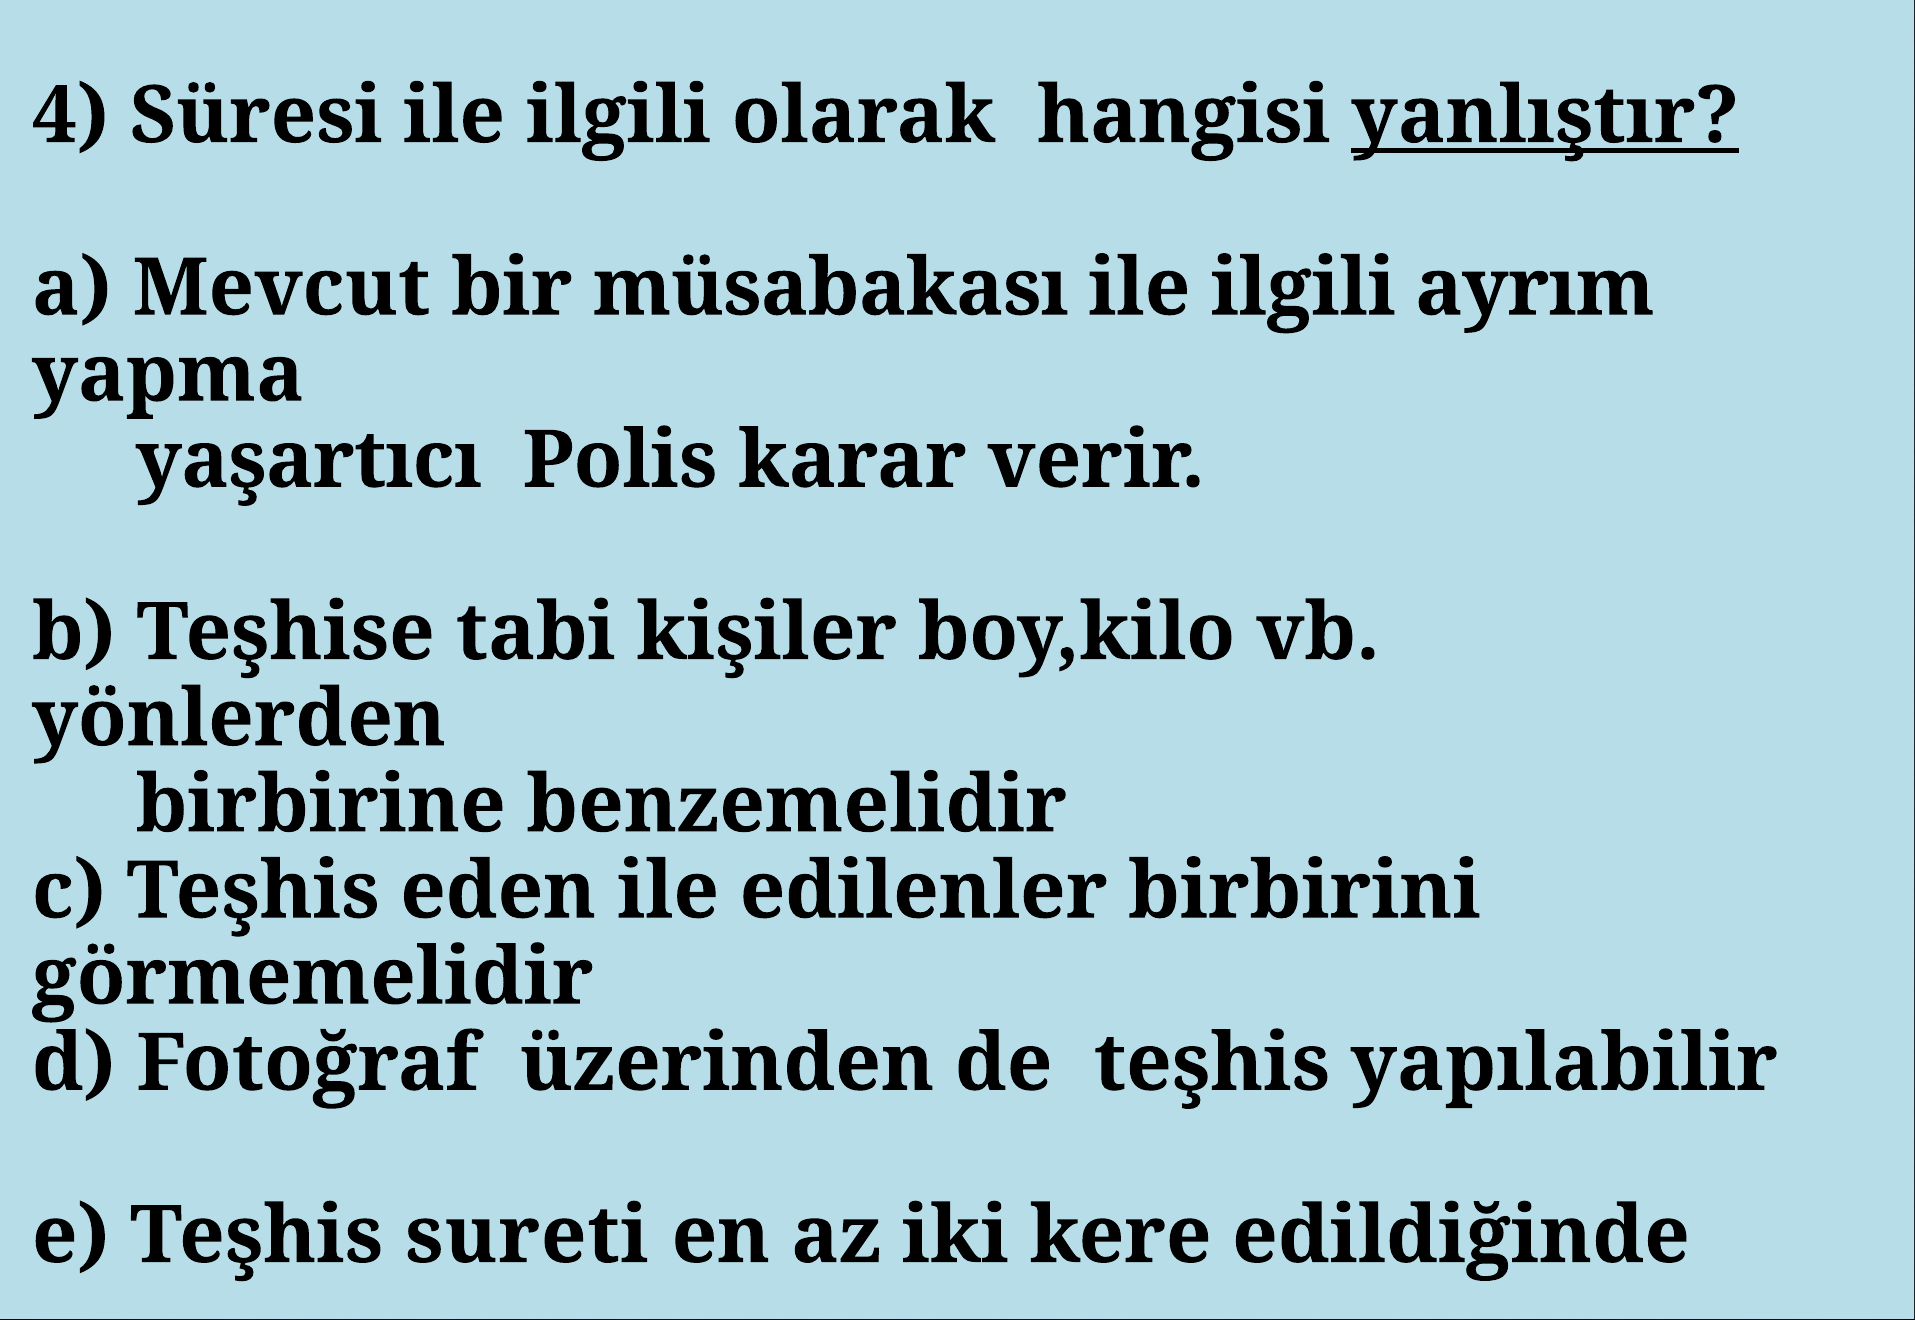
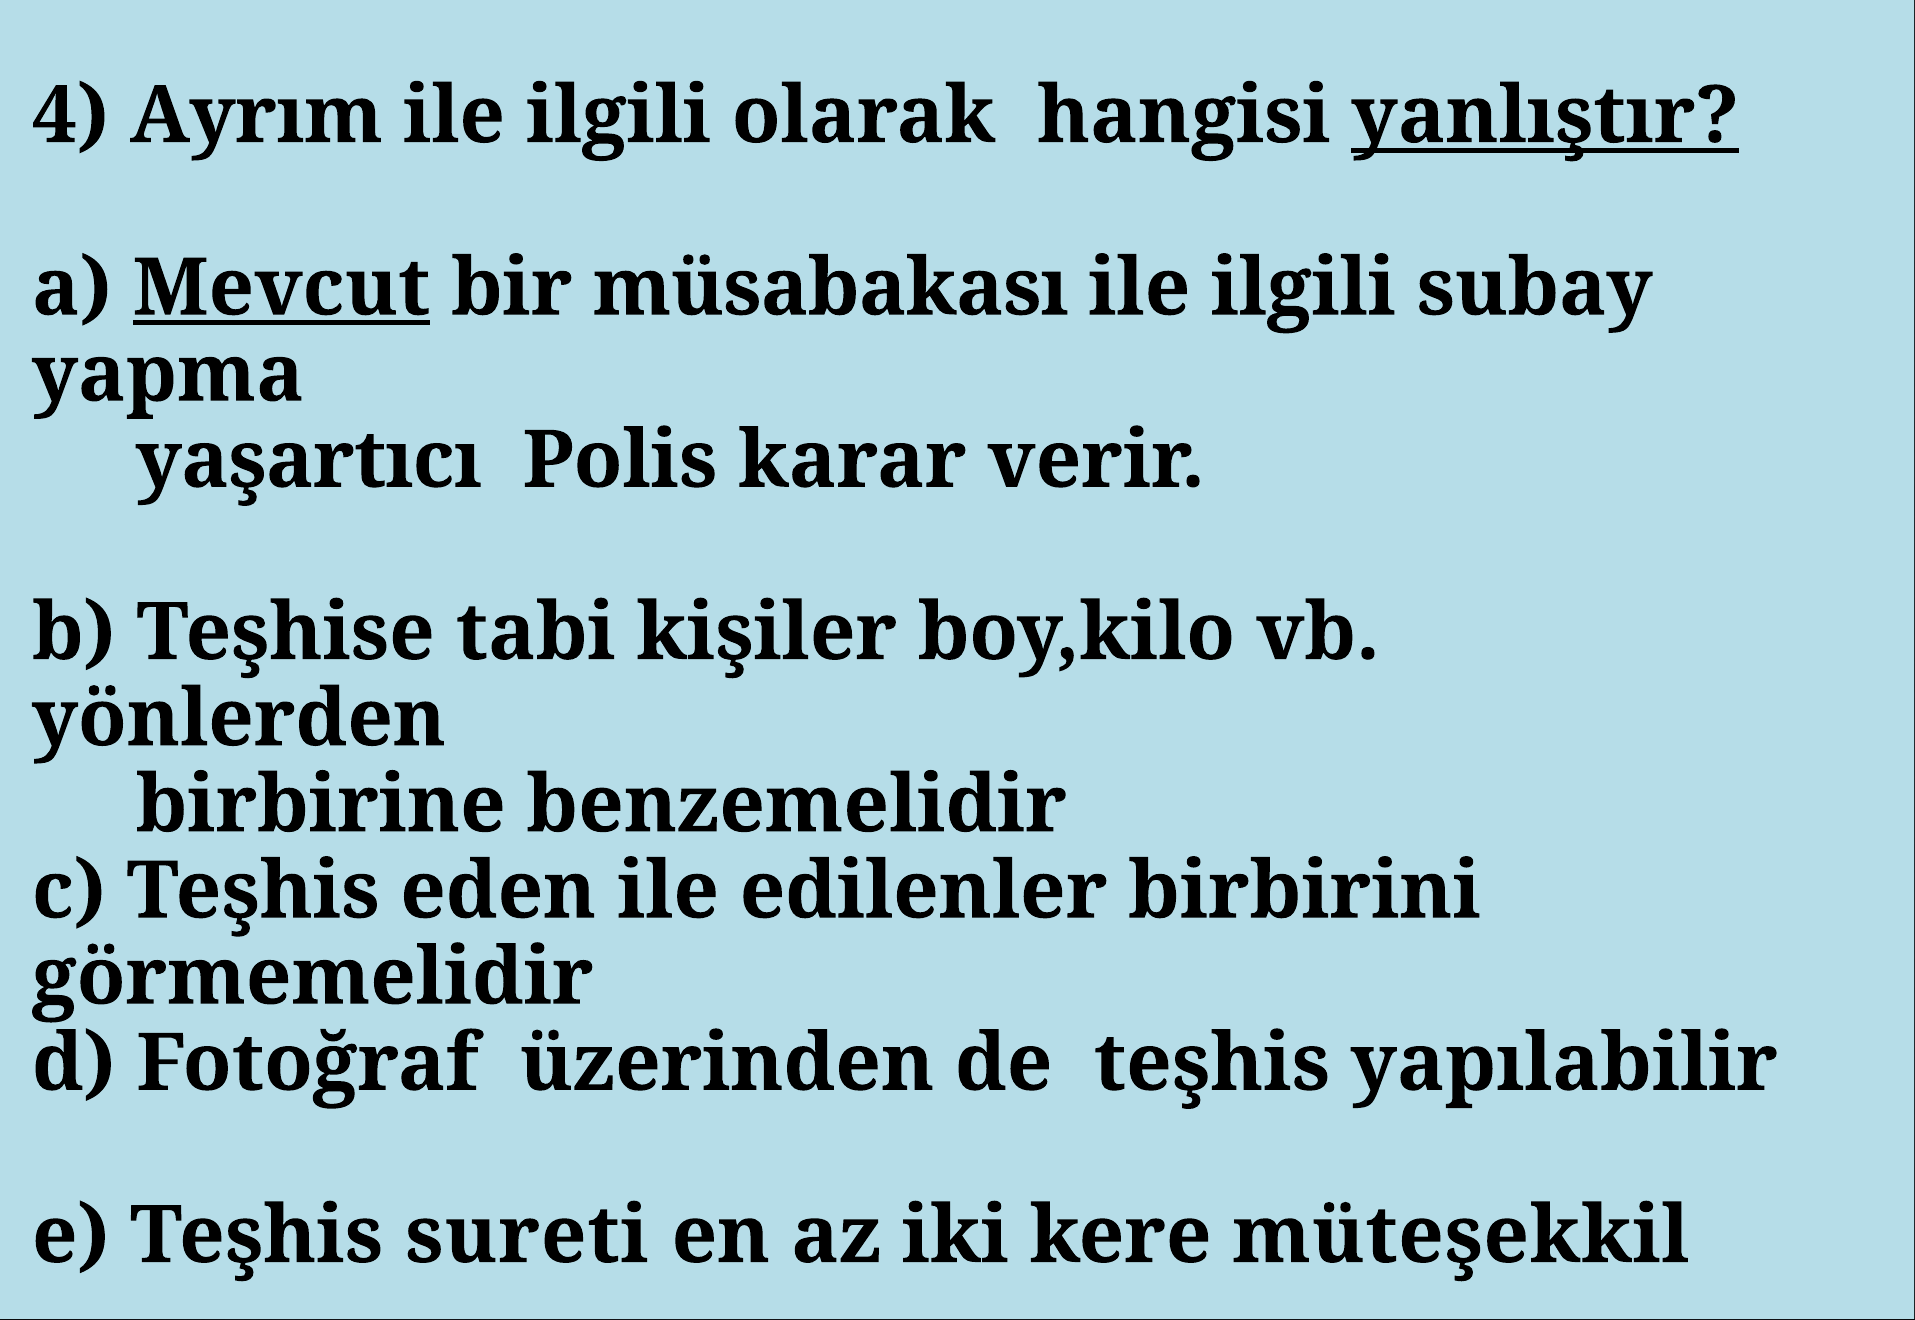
Süresi: Süresi -> Ayrım (256, 116)
Mevcut underline: none -> present (281, 288)
ayrım: ayrım -> subay (1535, 288)
edildiğinde: edildiğinde -> müteşekkil (1461, 1236)
